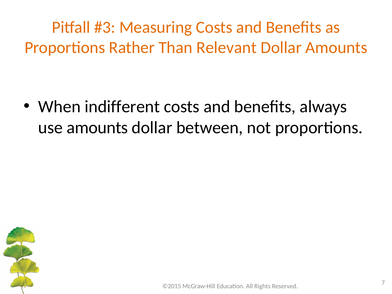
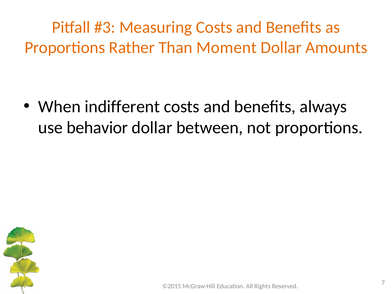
Relevant: Relevant -> Moment (227, 48)
use amounts: amounts -> behavior (97, 128)
